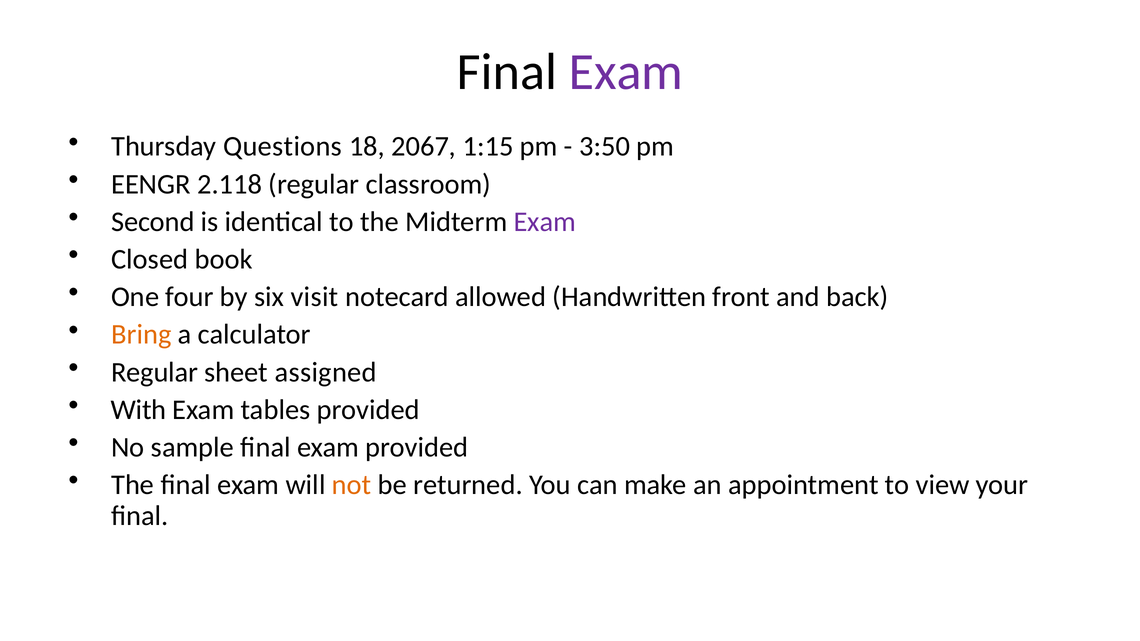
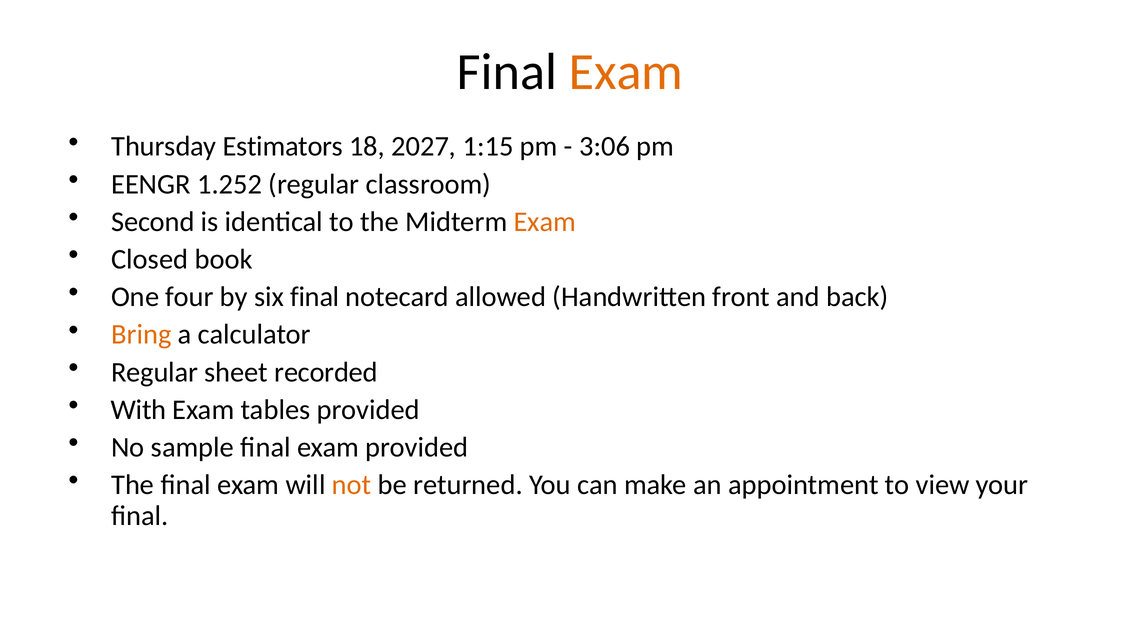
Exam colour: purple -> orange (626, 72)
Questions: Questions -> Estimators (283, 147)
2067: 2067 -> 2027 (424, 147)
3:50: 3:50 -> 3:06 (605, 147)
2.118: 2.118 -> 1.252 (230, 184)
Exam colour: purple -> orange (545, 222)
six visit: visit -> final (315, 297)
assigned: assigned -> recorded (326, 372)
